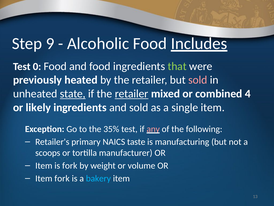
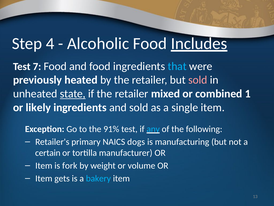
9: 9 -> 4 (50, 43)
0: 0 -> 7 (37, 66)
that colour: light green -> light blue (177, 66)
retailer underline: present -> none (132, 94)
4: 4 -> 1 (248, 94)
35%: 35% -> 91% (111, 129)
any colour: pink -> light blue (153, 129)
taste: taste -> dogs (136, 141)
scoops: scoops -> certain (48, 152)
Item fork: fork -> gets (62, 178)
